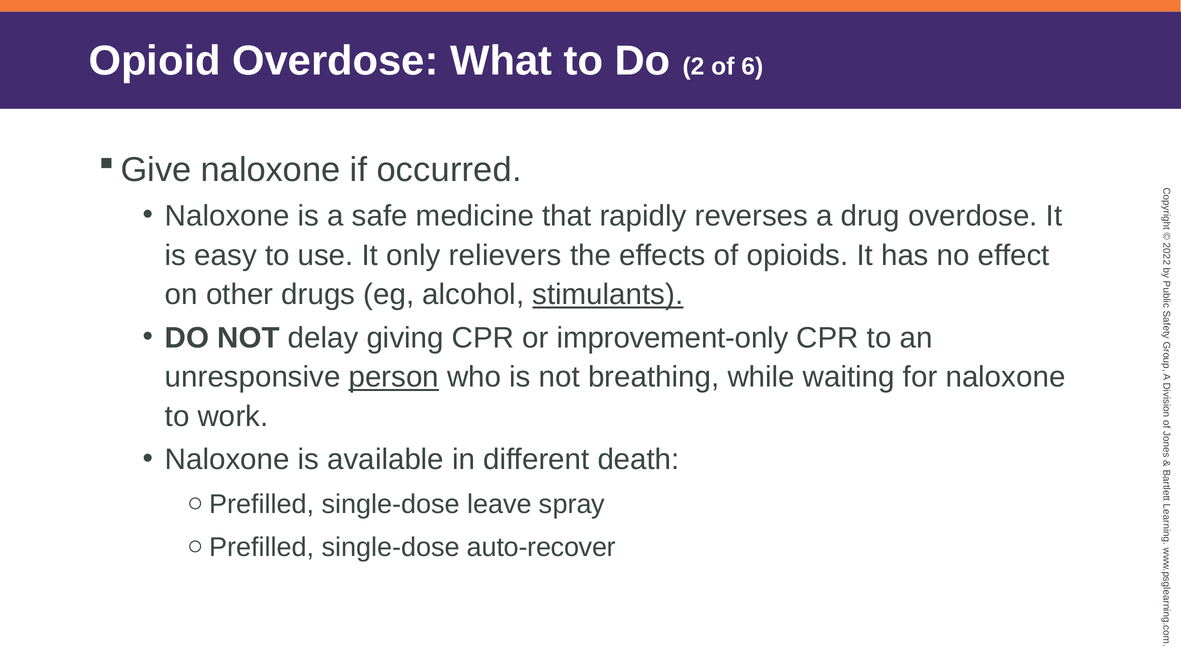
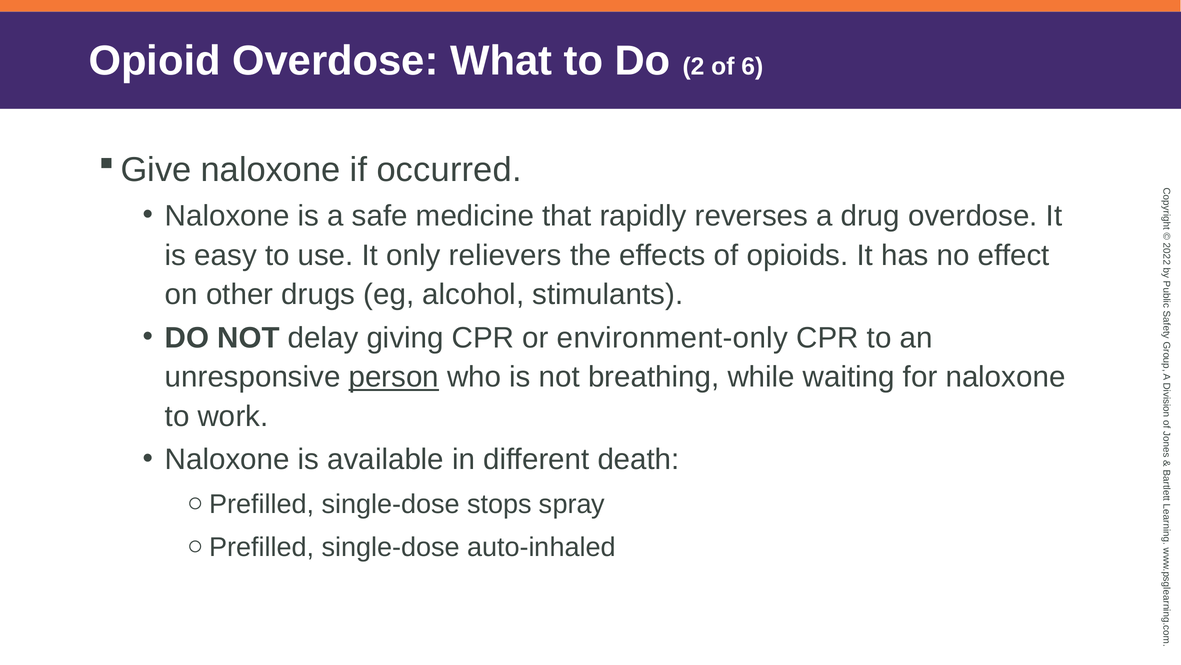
stimulants underline: present -> none (608, 294)
improvement-only: improvement-only -> environment-only (672, 337)
leave: leave -> stops (499, 504)
auto-recover: auto-recover -> auto-inhaled (541, 547)
